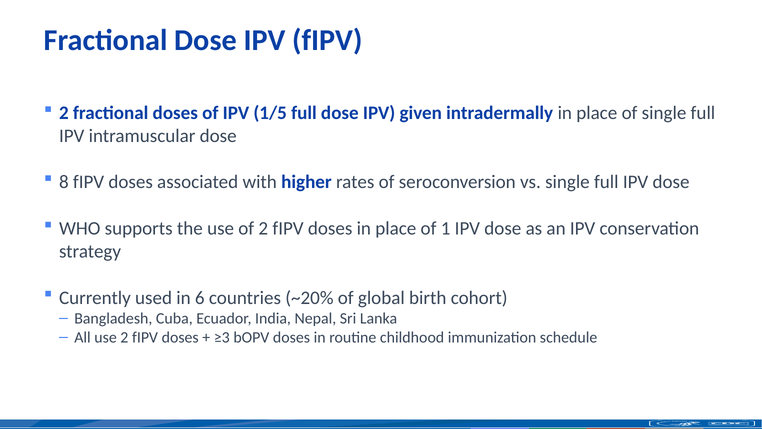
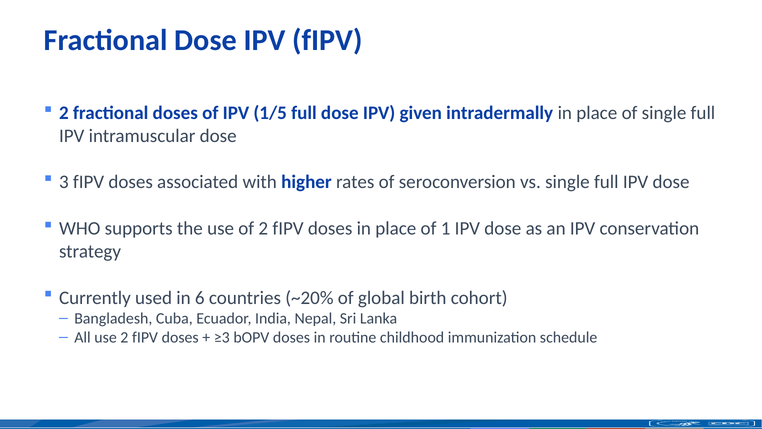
8: 8 -> 3 (64, 182)
